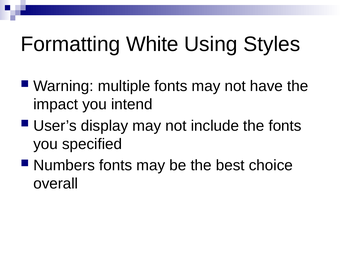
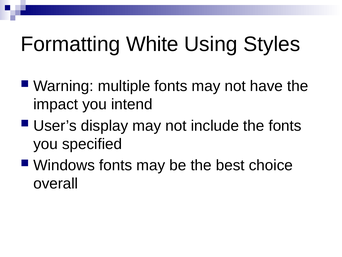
Numbers: Numbers -> Windows (64, 165)
